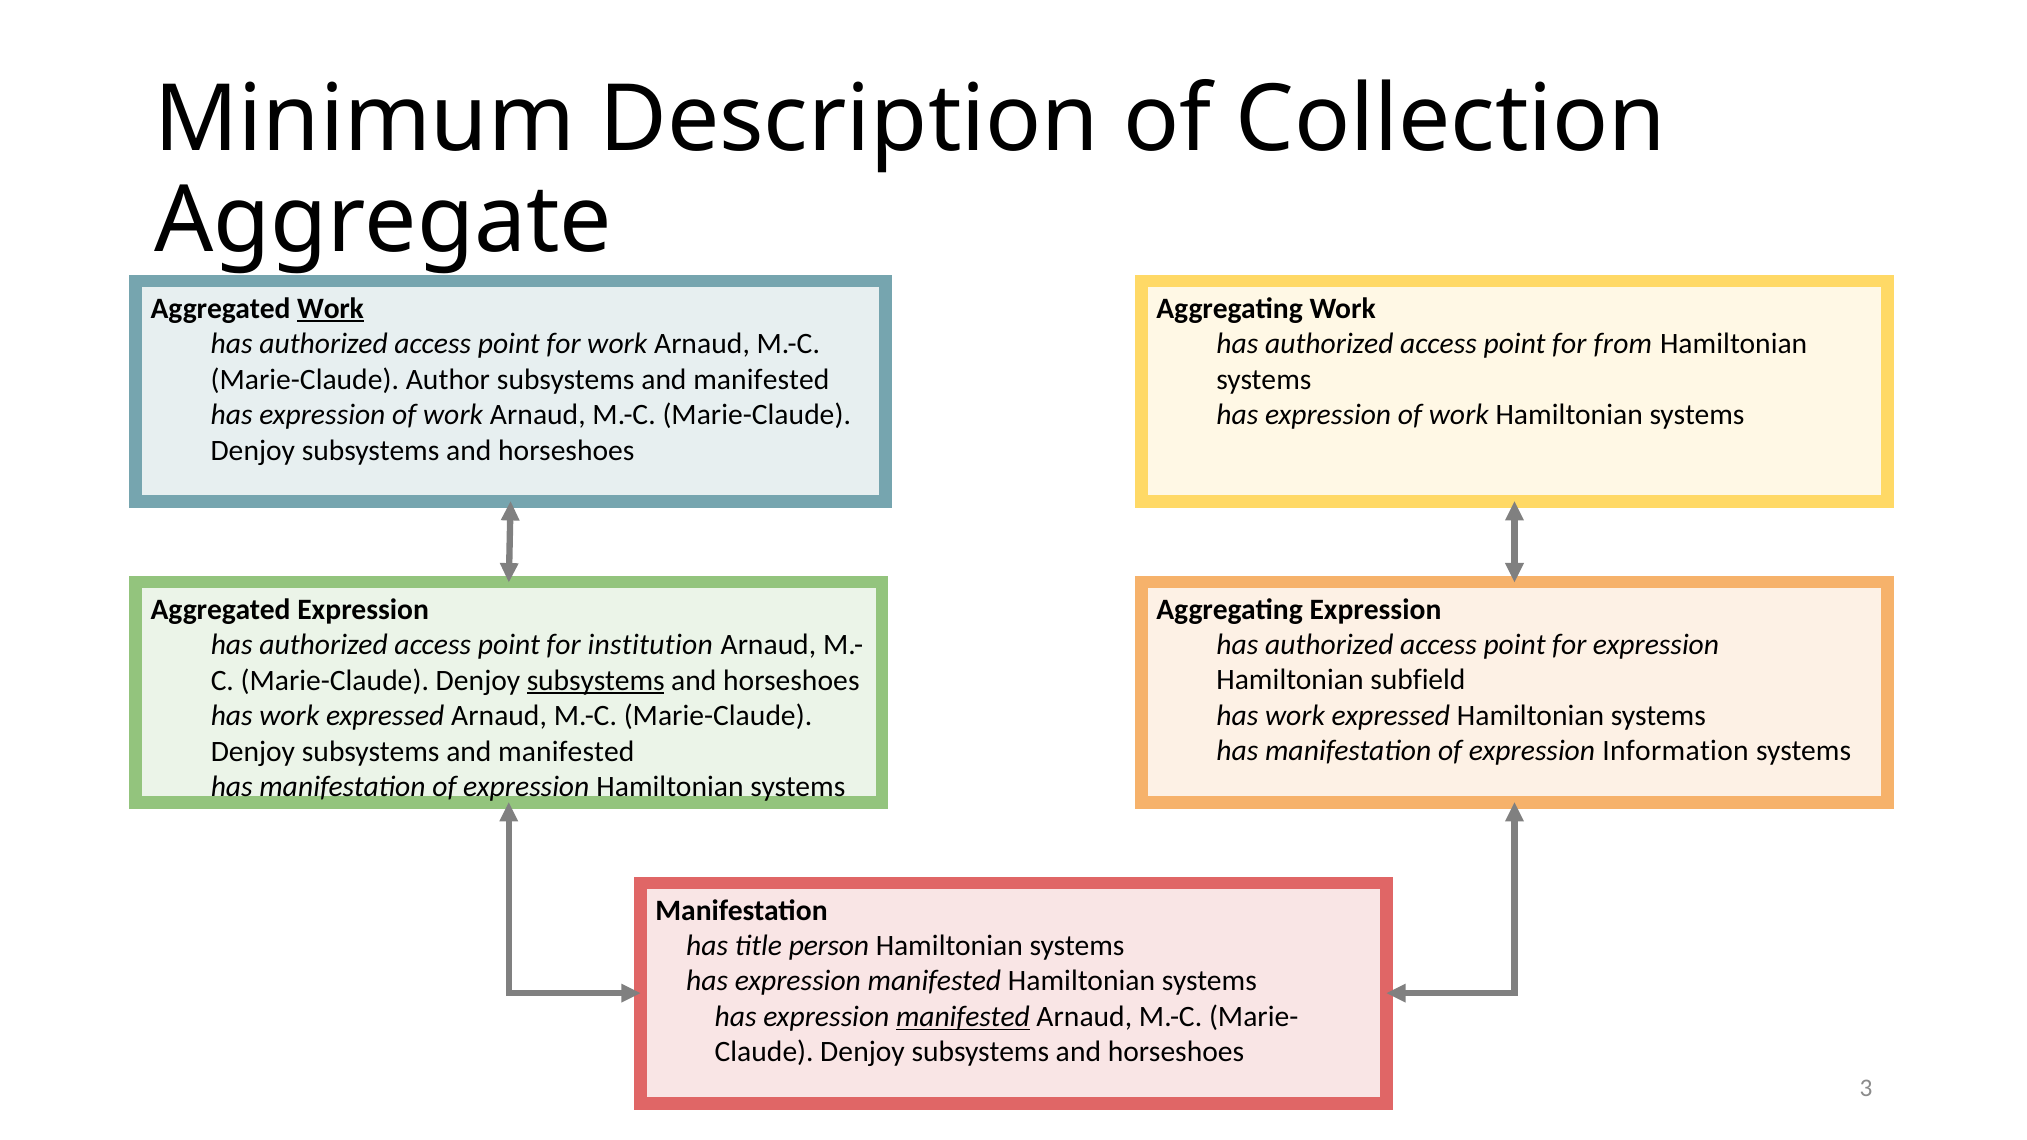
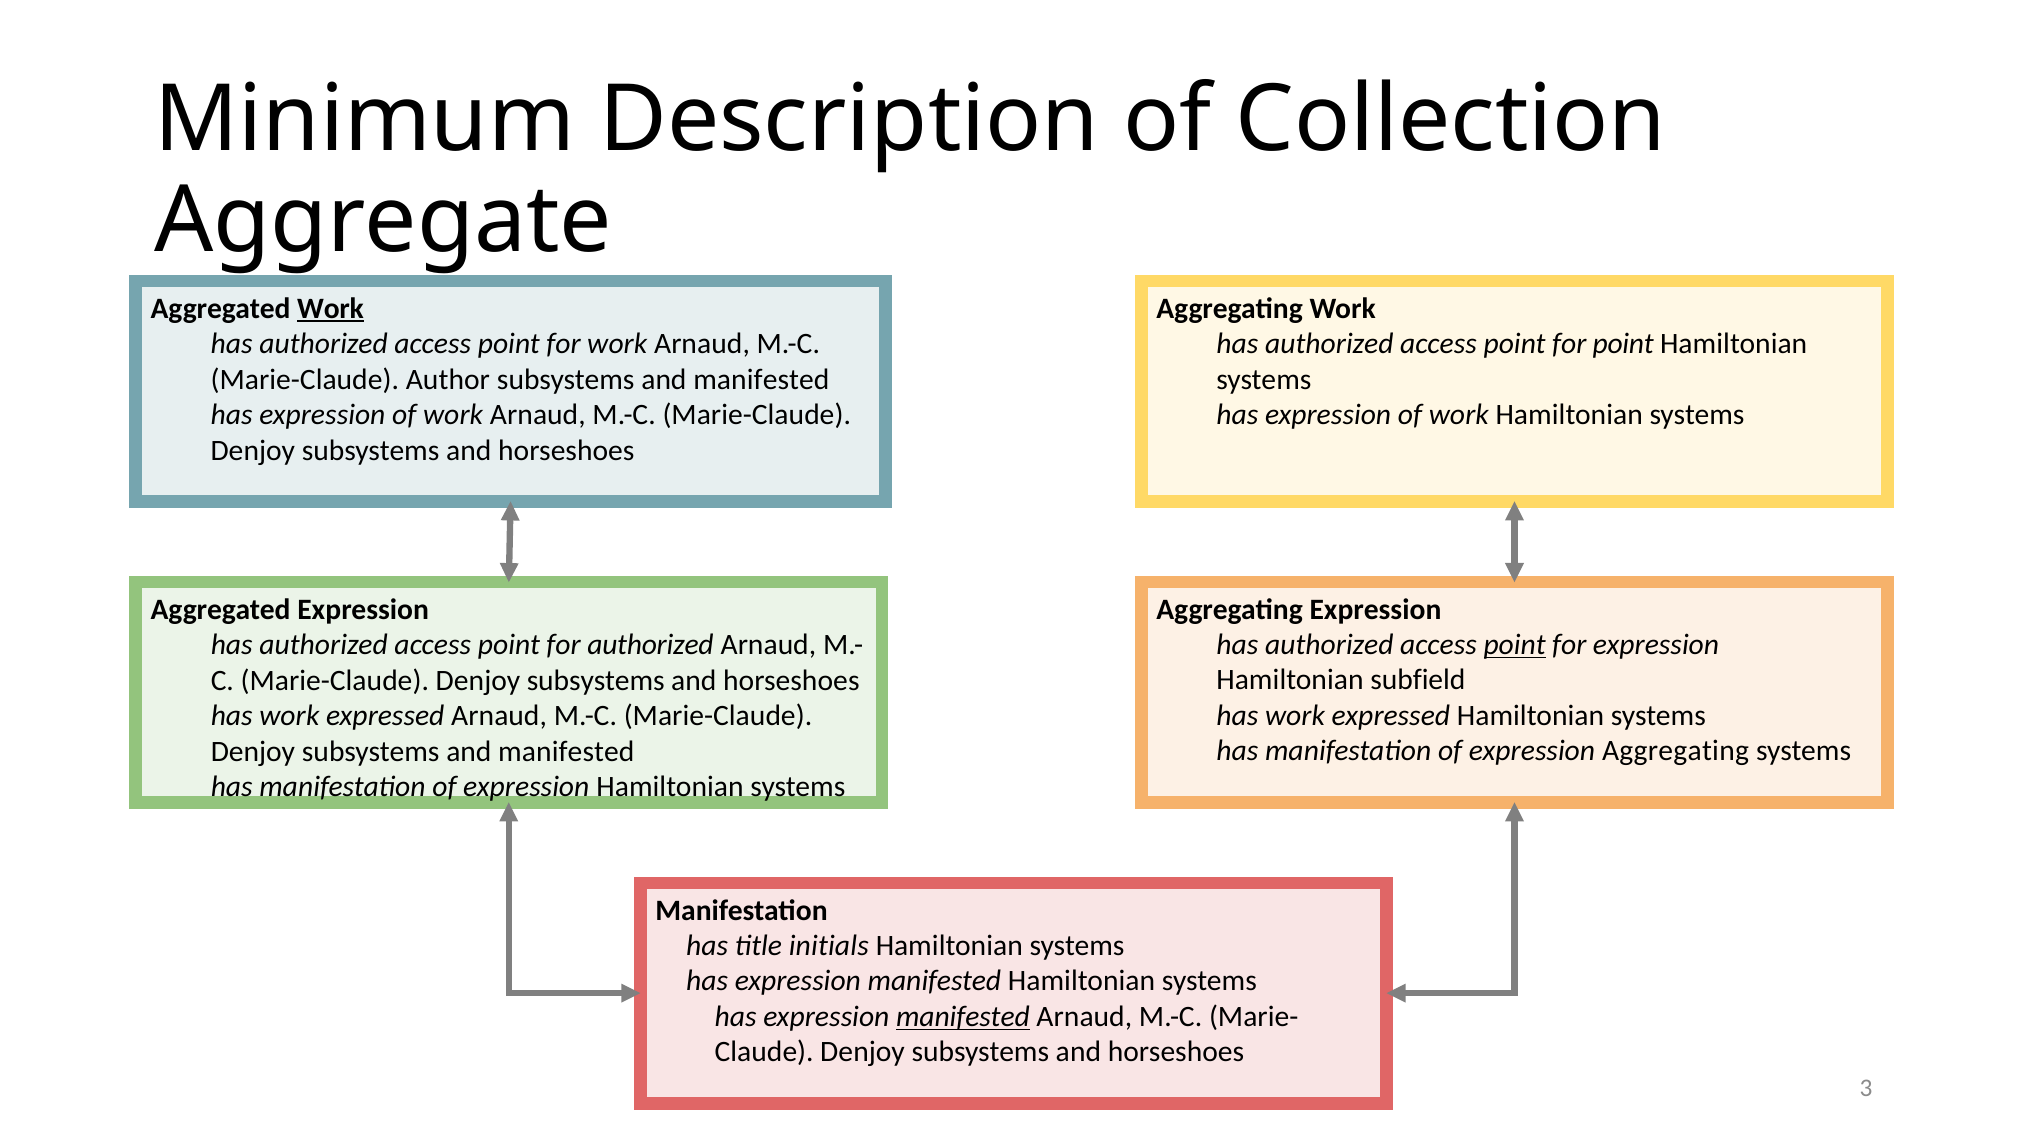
for from: from -> point (1623, 344)
for institution: institution -> authorized (650, 645)
point underline: none -> present (1515, 645)
subsystems underline: present -> none (596, 680)
expression Information: Information -> Aggregating (1676, 751)
person: person -> initials (829, 946)
